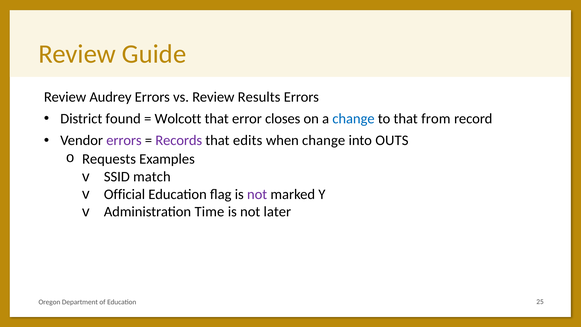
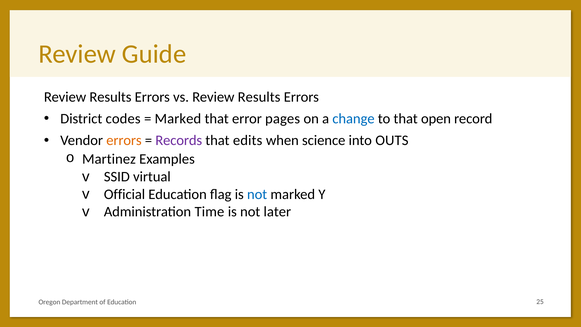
Audrey: Audrey -> Results (110, 97)
found: found -> codes (123, 119)
Wolcott: Wolcott -> Marked (178, 119)
closes: closes -> pages (283, 119)
from: from -> open (436, 119)
errors colour: purple -> orange (124, 140)
when change: change -> science (324, 140)
Requests: Requests -> Martinez (109, 159)
match: match -> virtual (152, 177)
not colour: purple -> blue (257, 194)
